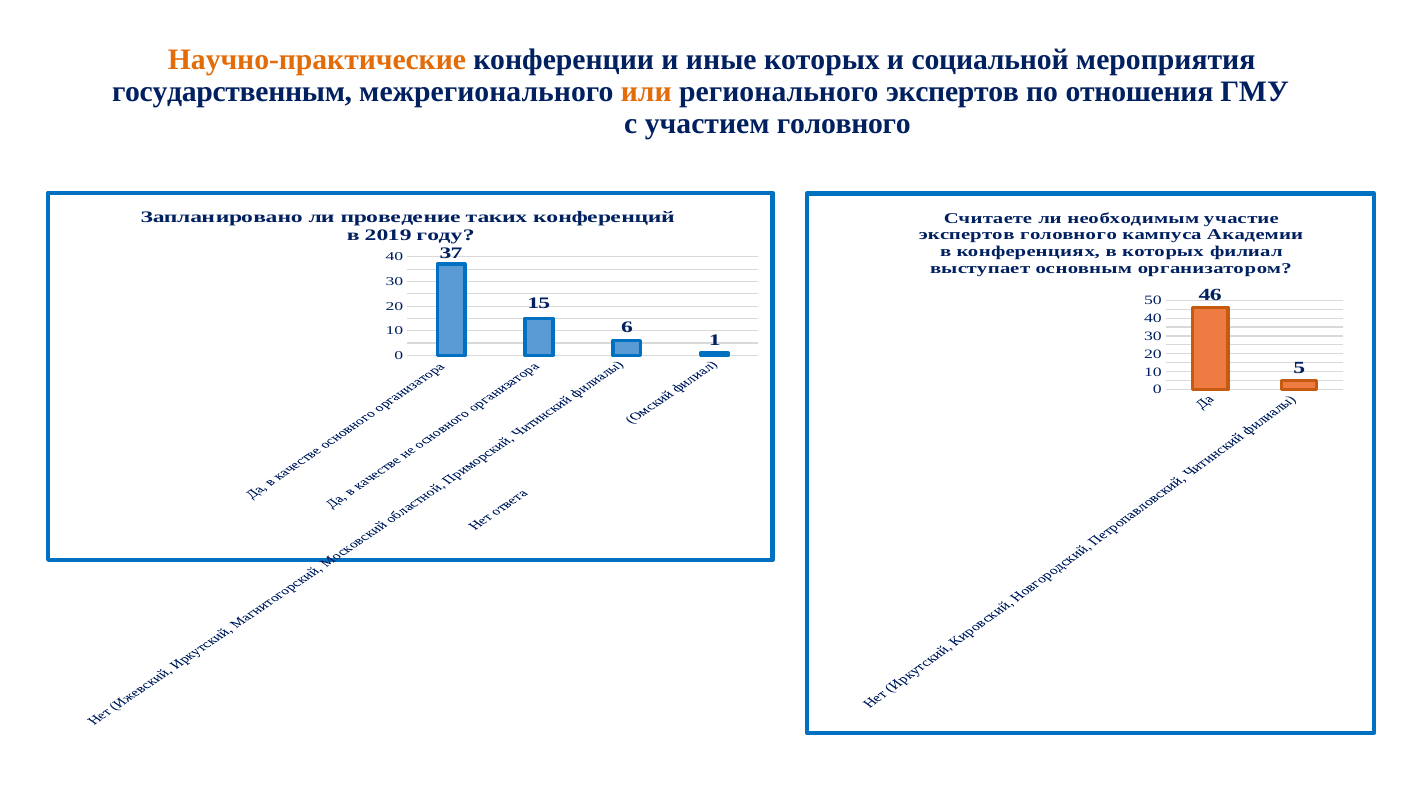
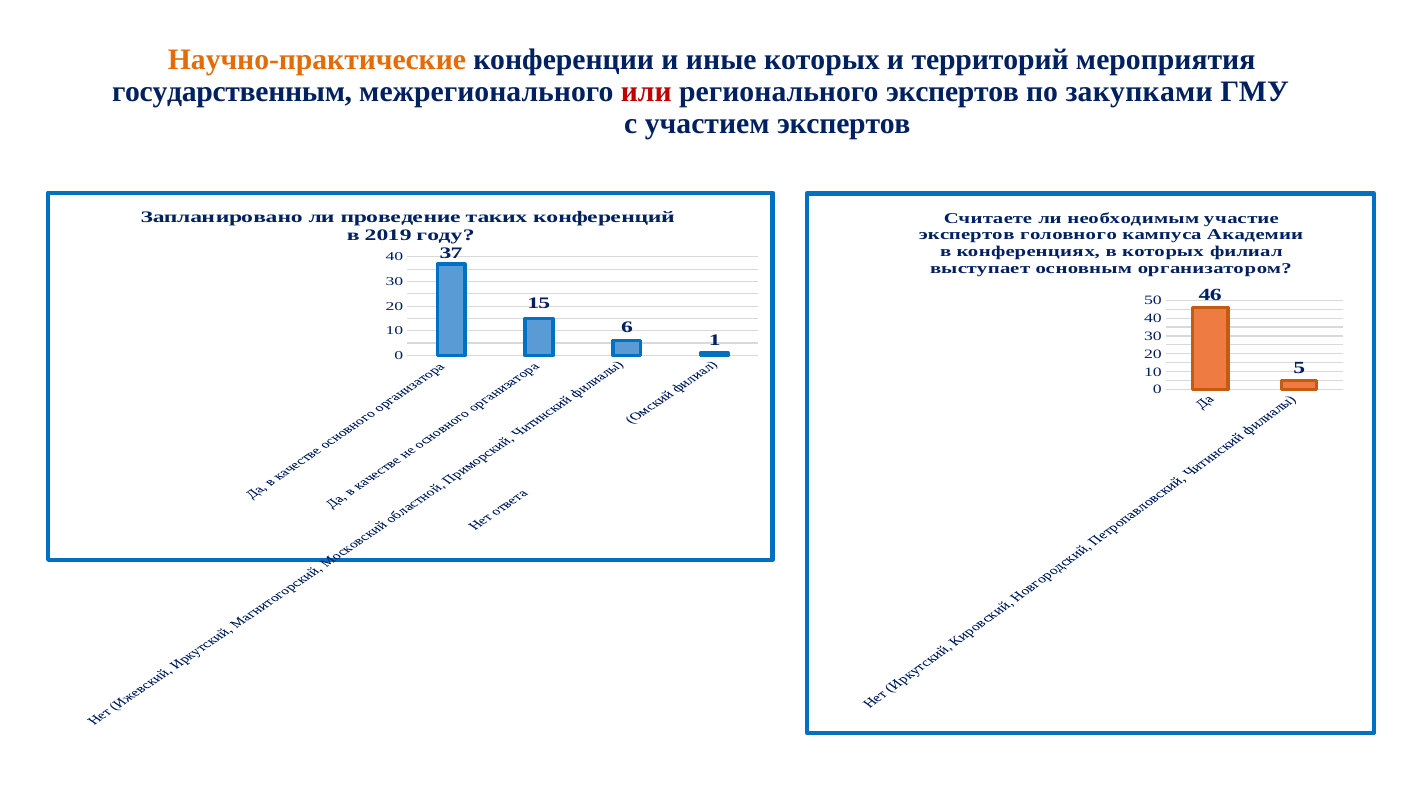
социальной: социальной -> территорий (990, 59)
или colour: orange -> red (646, 91)
отношения: отношения -> закупками (1139, 91)
участием головного: головного -> экспертов (844, 123)
